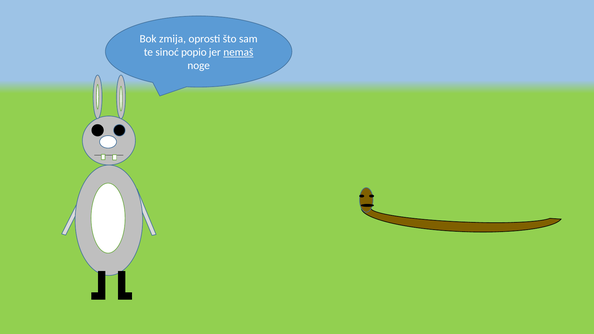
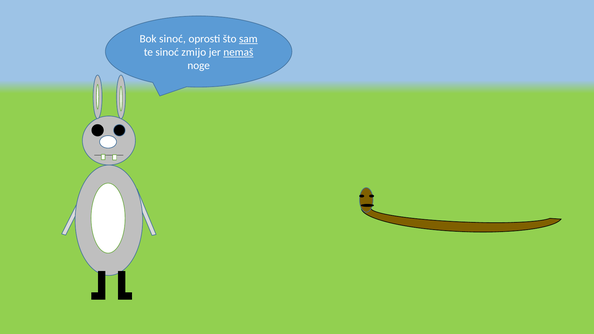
Bok zmija: zmija -> sinoć (172, 39)
sam underline: none -> present (248, 39)
popio: popio -> zmijo (194, 52)
